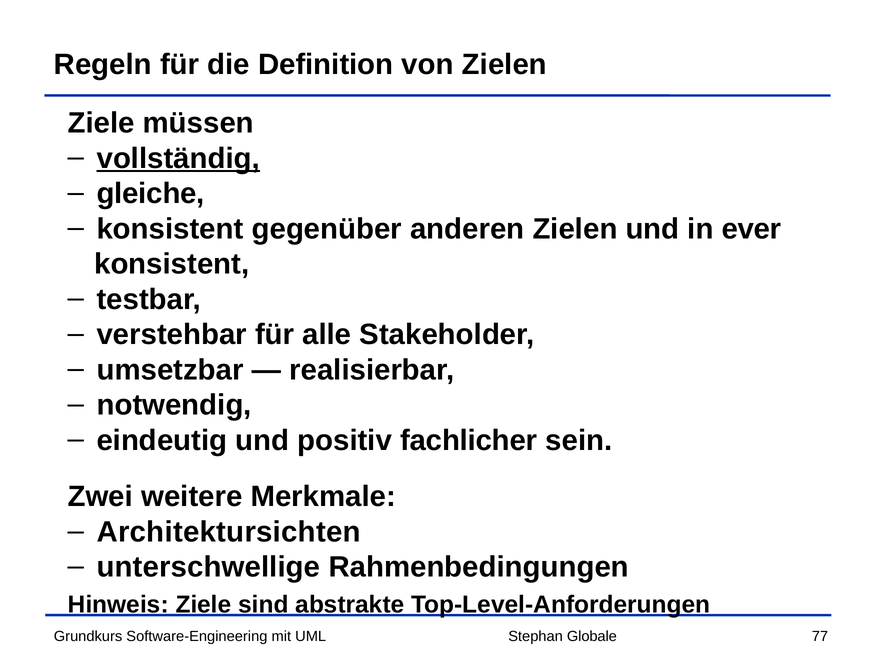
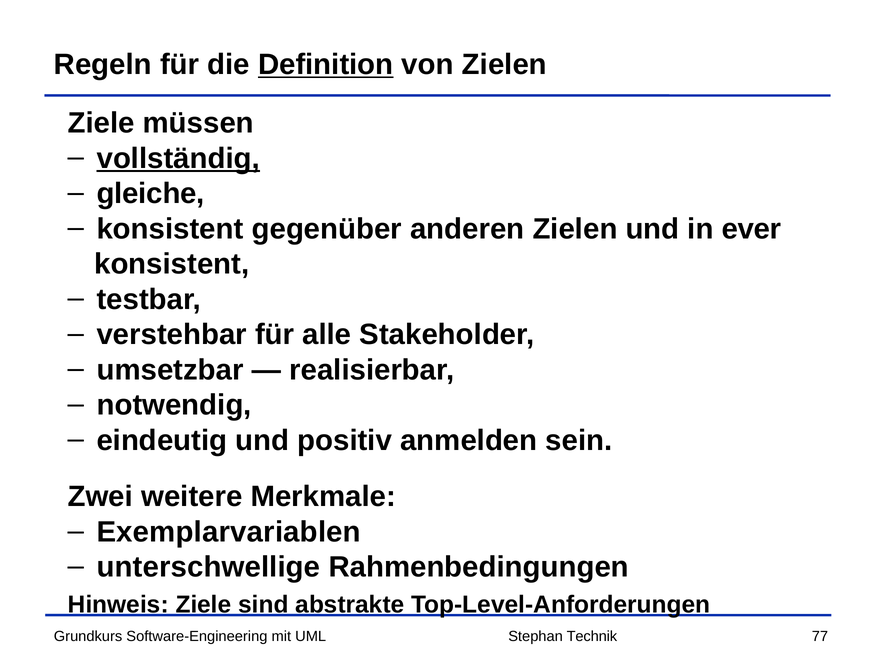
Definition underline: none -> present (326, 65)
fachlicher: fachlicher -> anmelden (469, 441)
Architektursichten: Architektursichten -> Exemplarvariablen (229, 532)
Globale: Globale -> Technik (592, 637)
